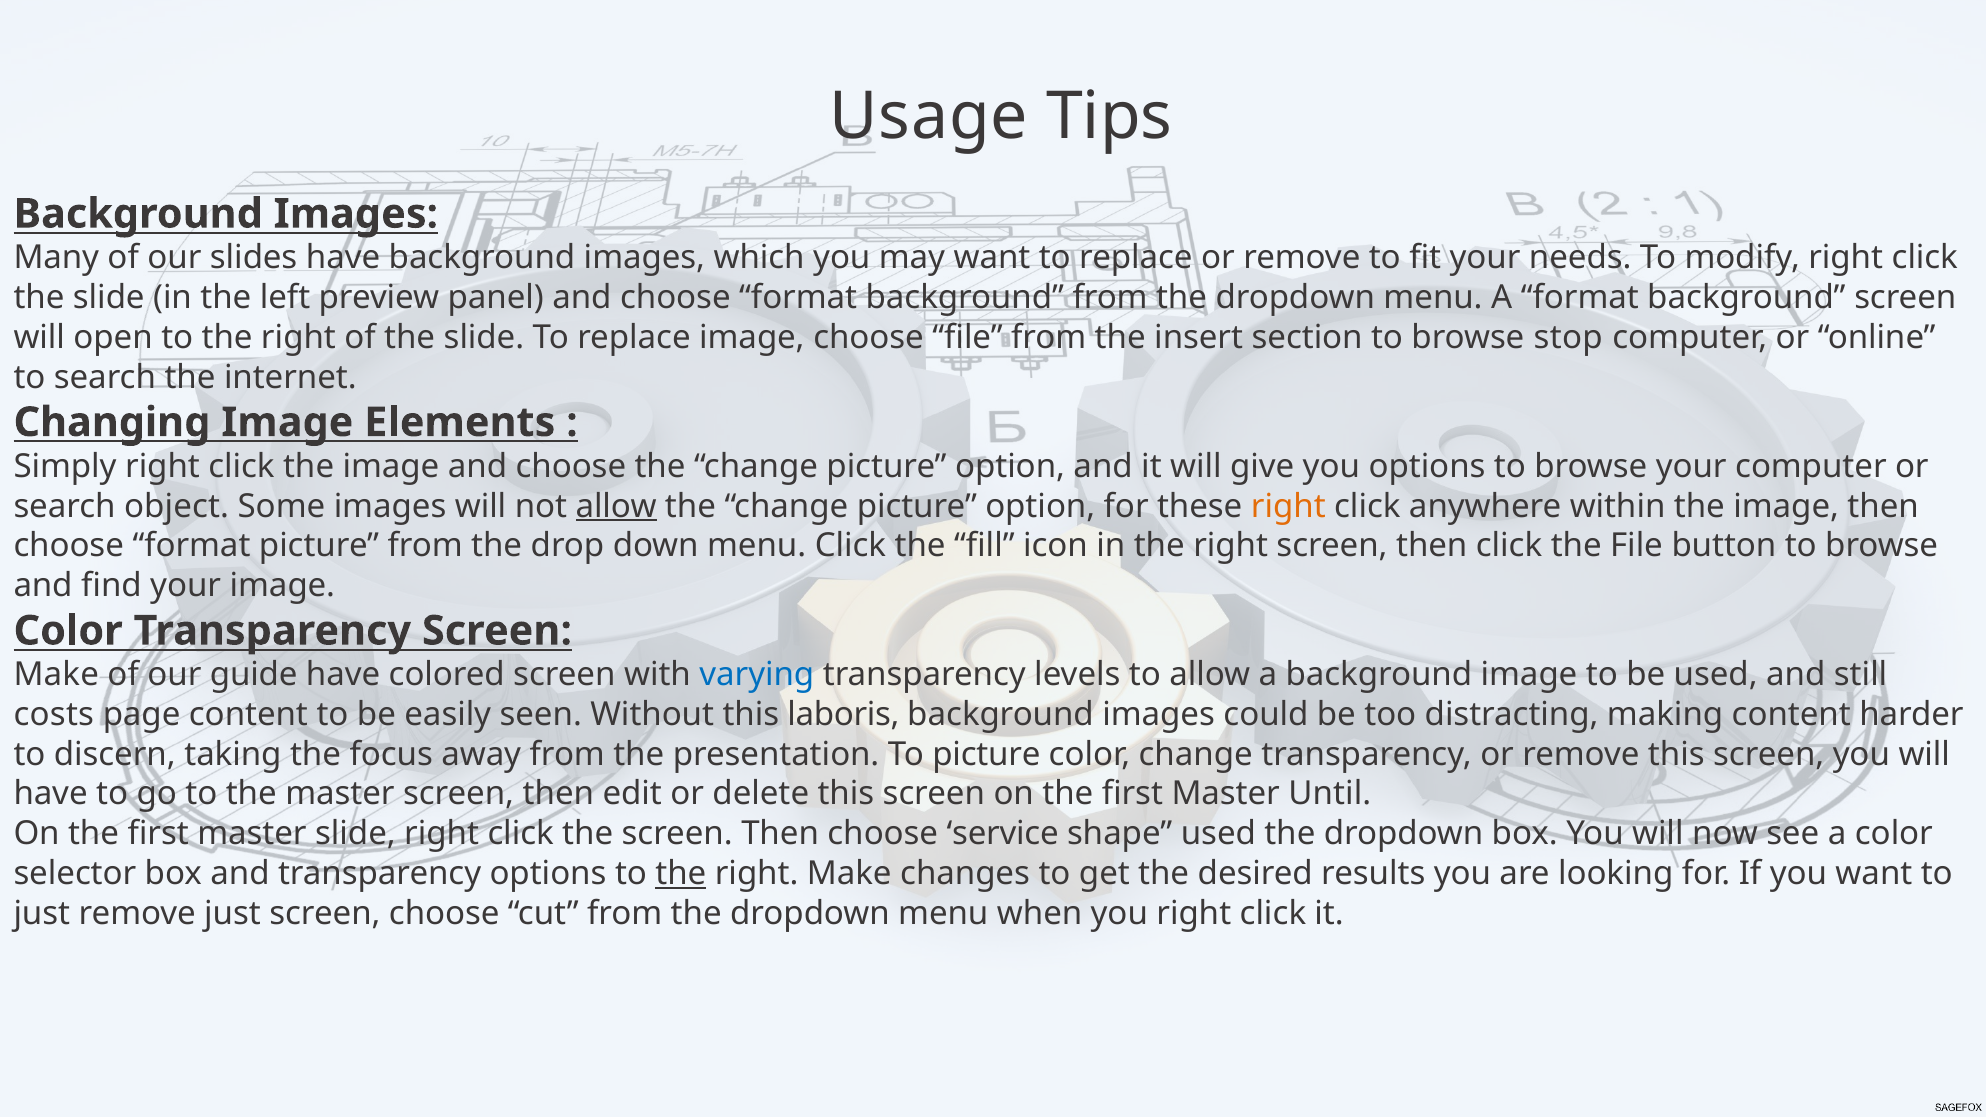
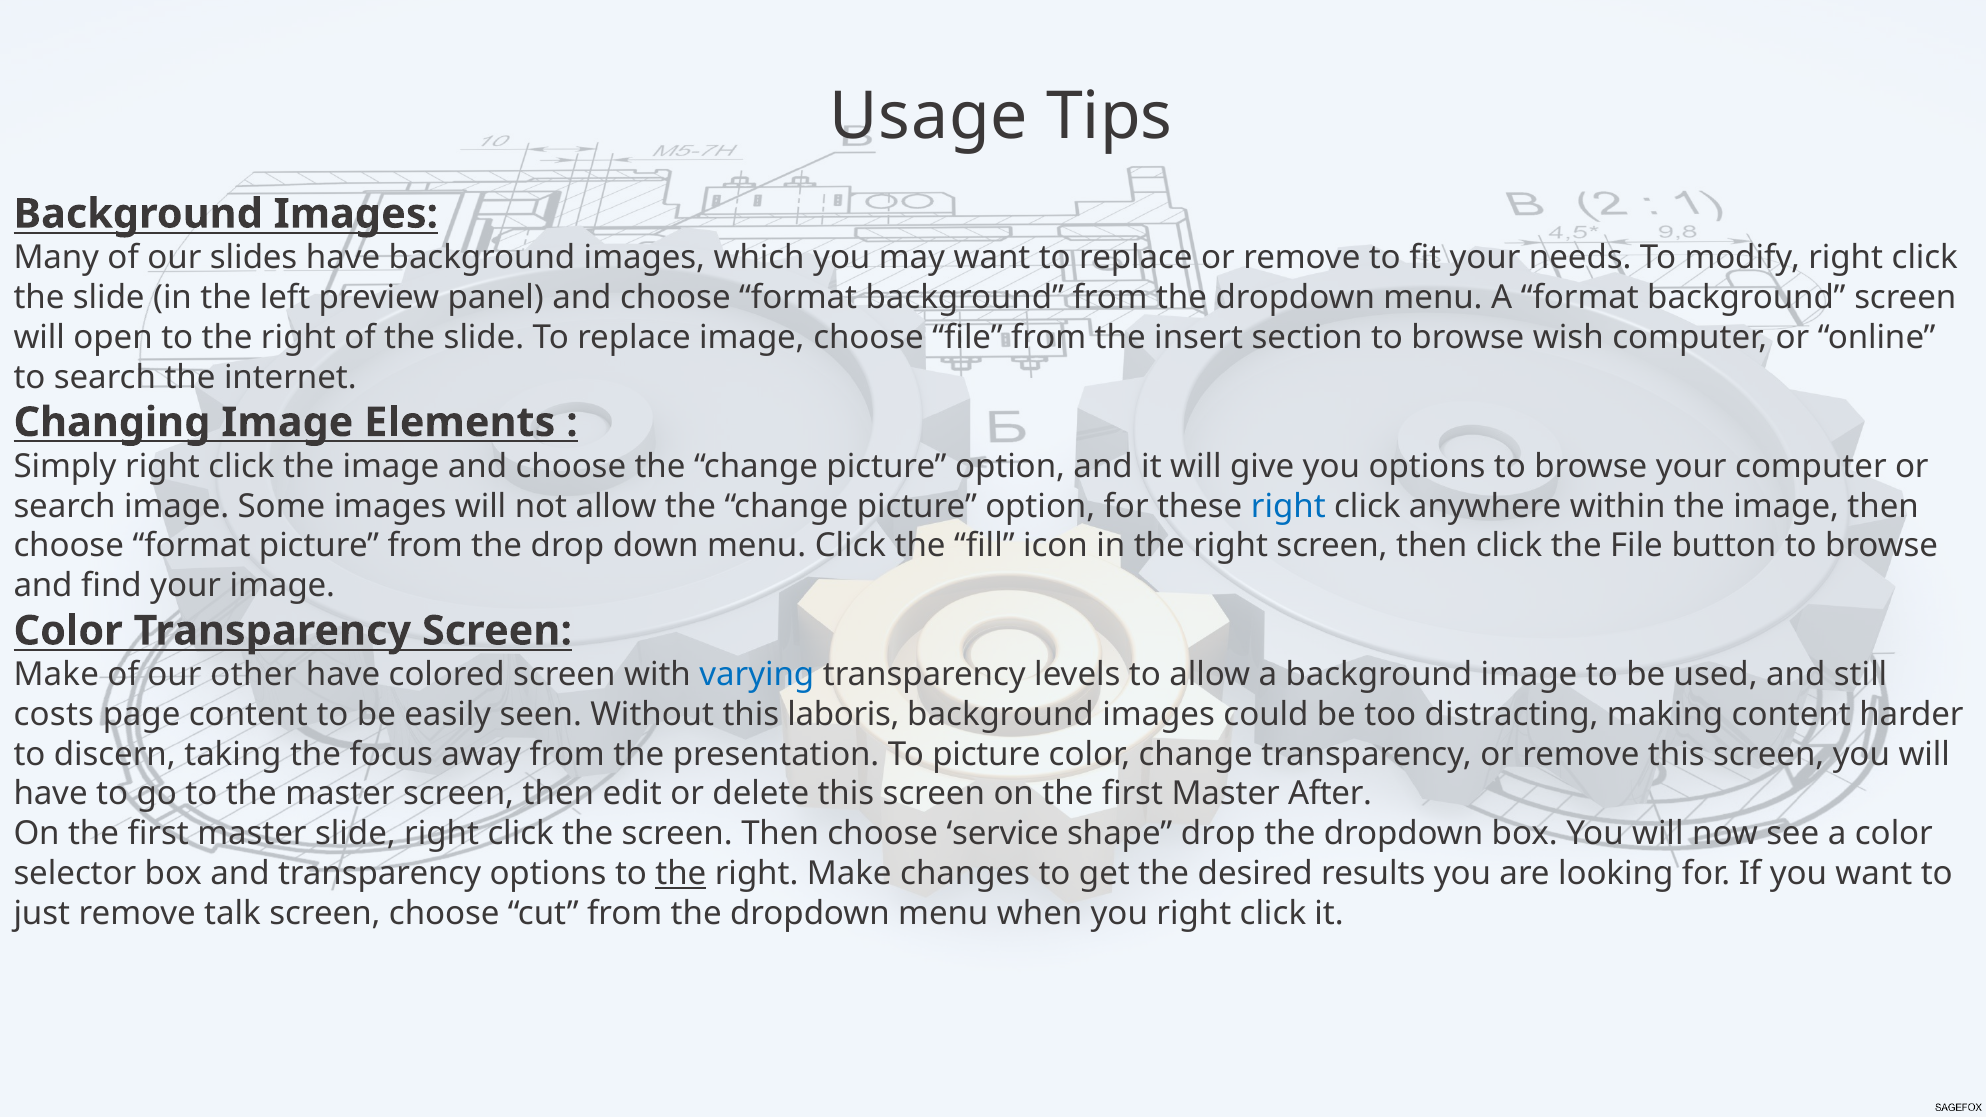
stop: stop -> wish (1568, 337)
search object: object -> image (177, 506)
allow underline: present -> none (616, 506)
right colour: orange -> blue (1288, 506)
guide: guide -> other (253, 675)
Until: Until -> After (1330, 794)
shape used: used -> drop (1218, 834)
remove just: just -> talk (233, 913)
